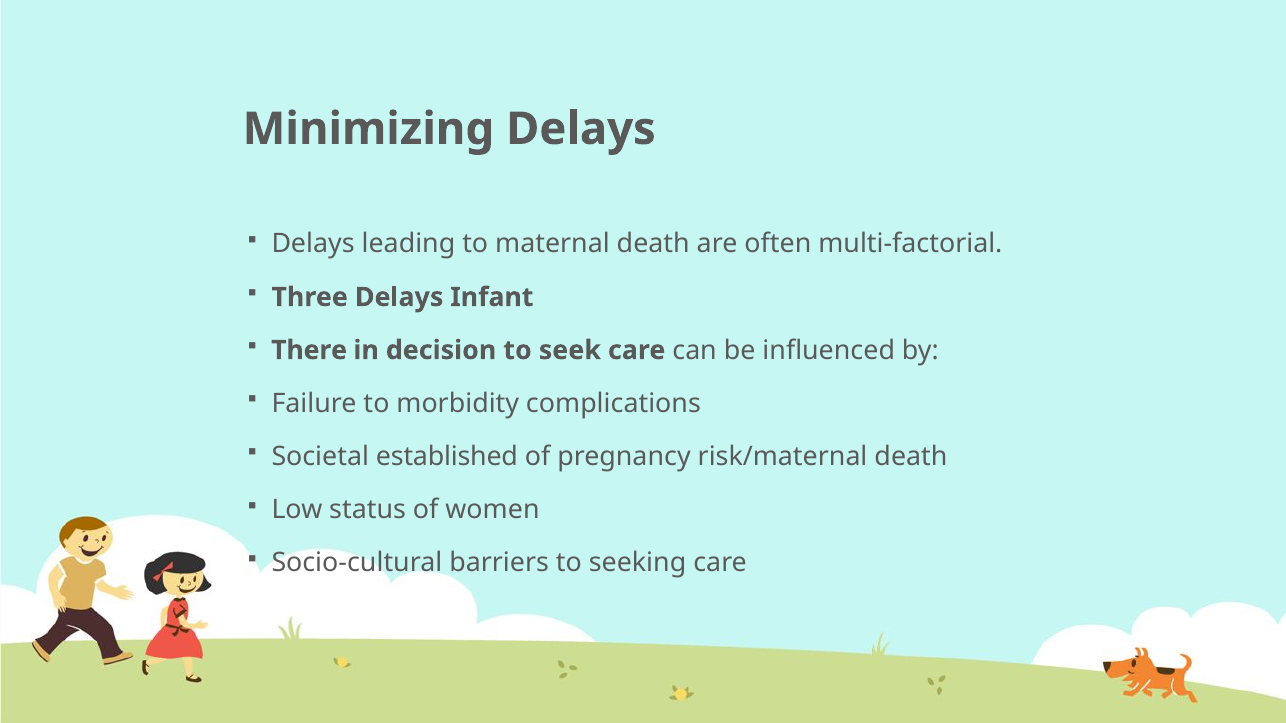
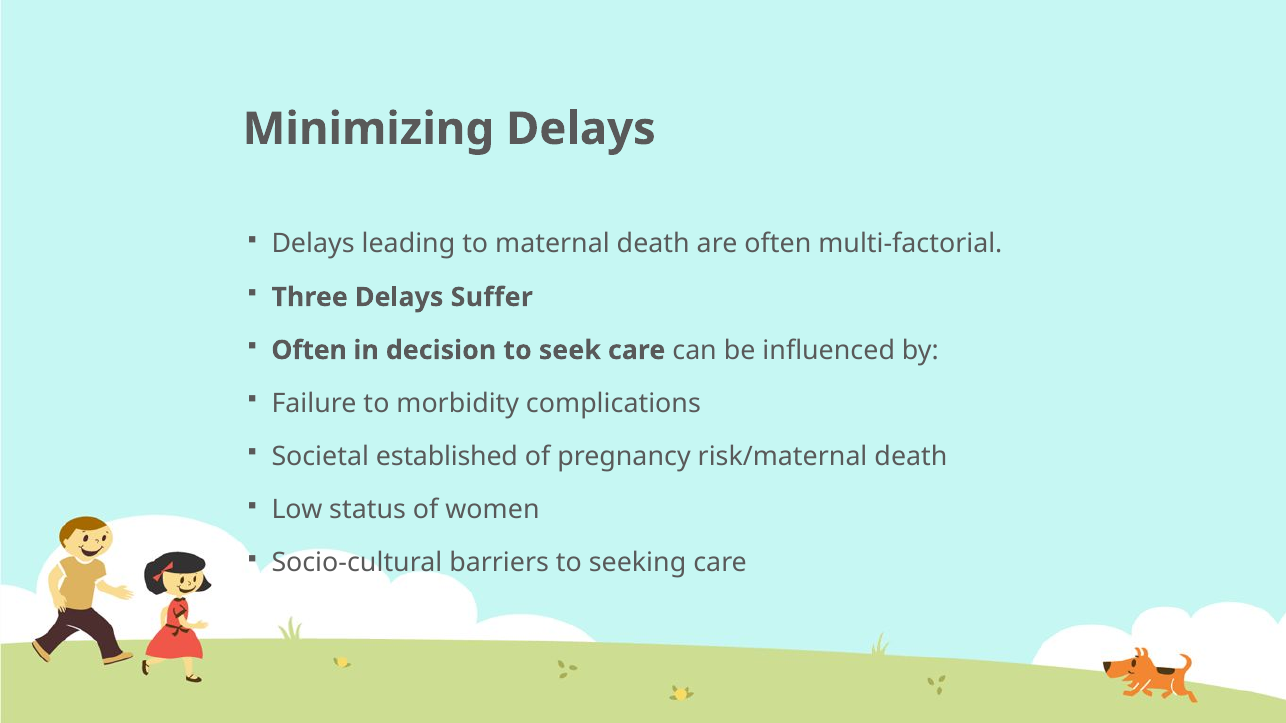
Infant: Infant -> Suffer (492, 297)
There: There -> Often (309, 350)
